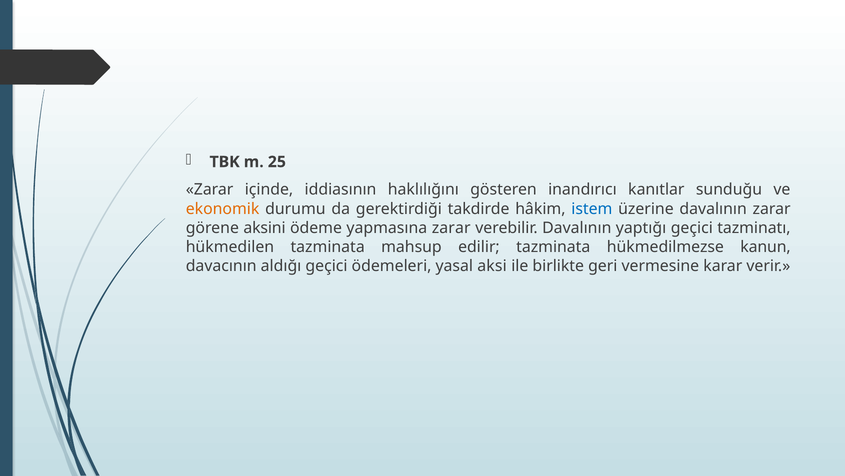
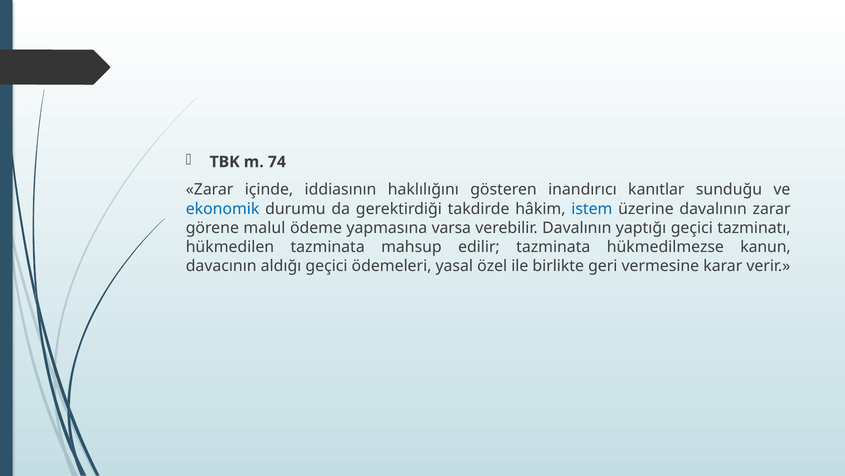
25: 25 -> 74 (277, 162)
ekonomik colour: orange -> blue (223, 208)
aksini: aksini -> malul (264, 228)
yapmasına zarar: zarar -> varsa (451, 228)
aksi: aksi -> özel (492, 266)
